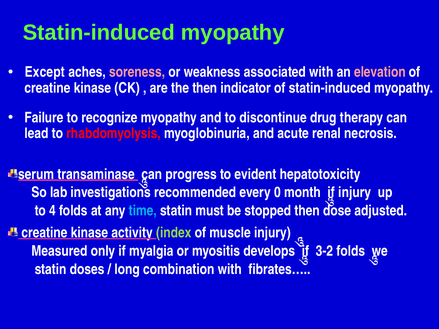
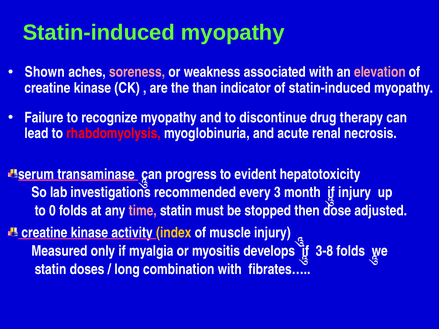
Except: Except -> Shown (45, 72)
the then: then -> than (205, 88)
0: 0 -> 3 (277, 193)
4: 4 -> 0 (53, 211)
time colour: light blue -> pink (143, 211)
index colour: light green -> yellow (174, 233)
3-2: 3-2 -> 3-8 (325, 251)
